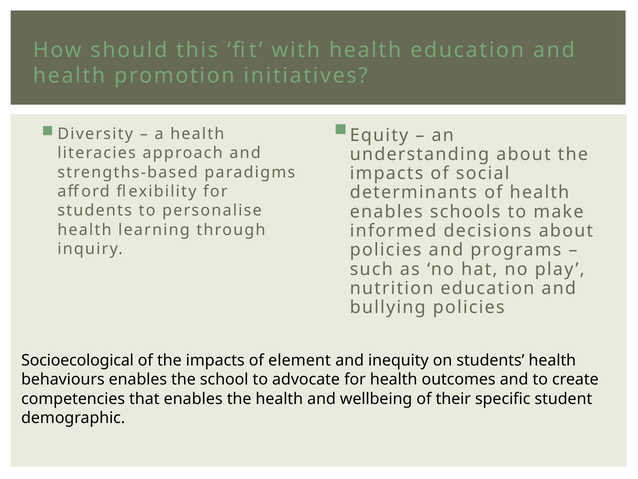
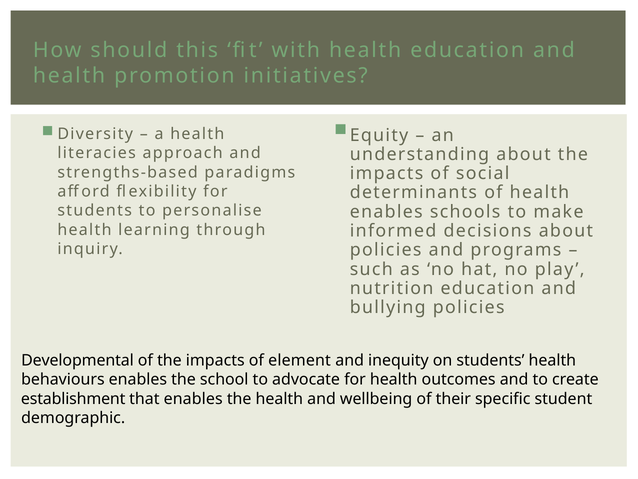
Socioecological: Socioecological -> Developmental (77, 360)
competencies: competencies -> establishment (73, 398)
